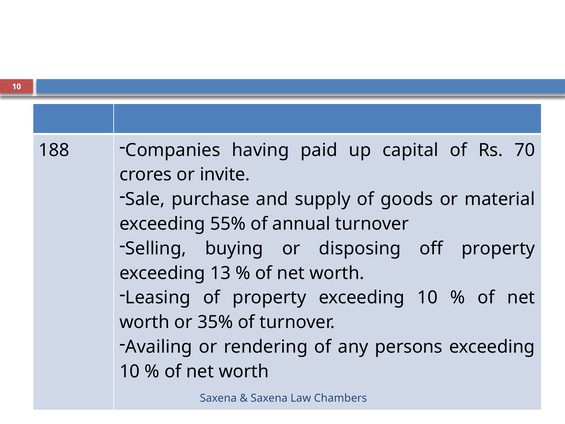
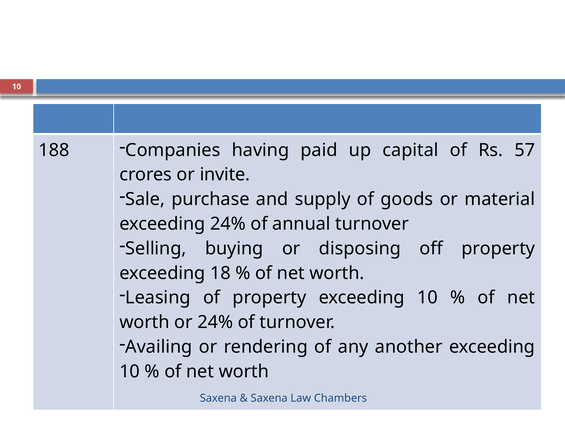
70: 70 -> 57 (525, 150)
exceeding 55%: 55% -> 24% (228, 224)
13: 13 -> 18 (220, 273)
or 35%: 35% -> 24% (215, 322)
persons: persons -> another (409, 347)
